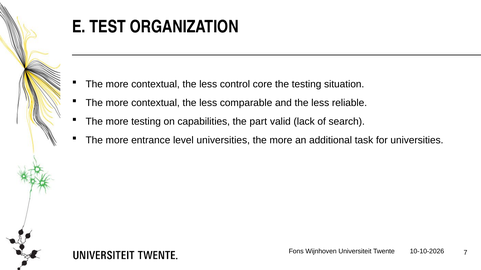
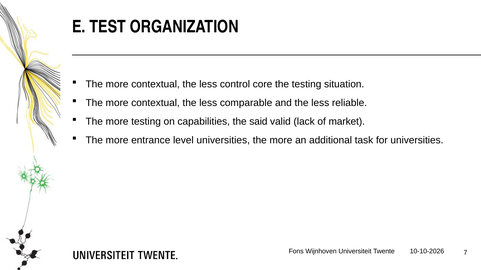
part: part -> said (258, 122)
search: search -> market (347, 122)
